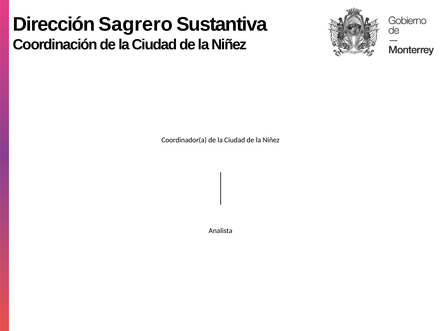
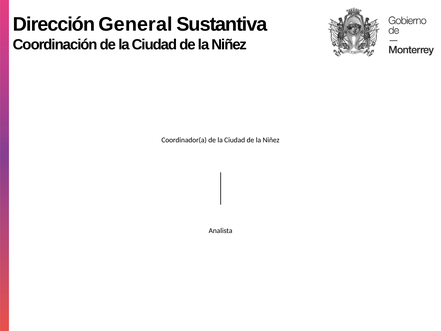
Sagrero: Sagrero -> General (136, 24)
